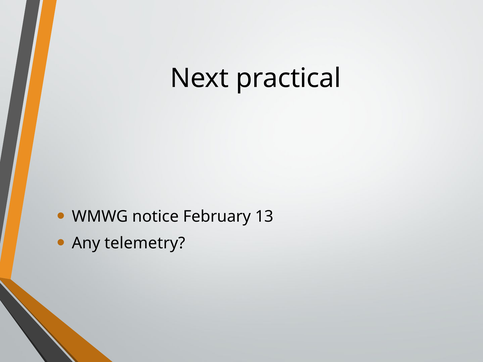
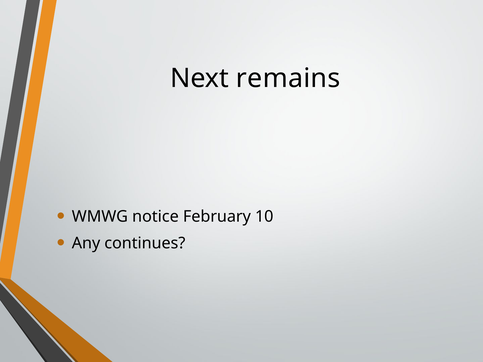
practical: practical -> remains (288, 78)
13: 13 -> 10 (264, 217)
telemetry: telemetry -> continues (145, 243)
